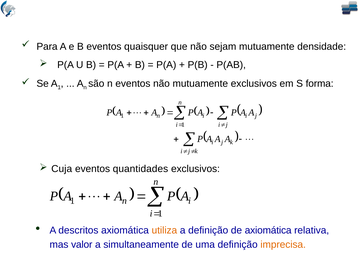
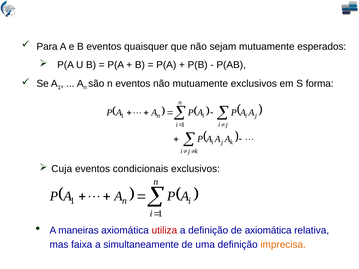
densidade: densidade -> esperados (322, 47)
quantidades: quantidades -> condicionais (141, 169)
descritos: descritos -> maneiras (78, 230)
utiliza colour: orange -> red (164, 230)
valor: valor -> faixa (82, 245)
